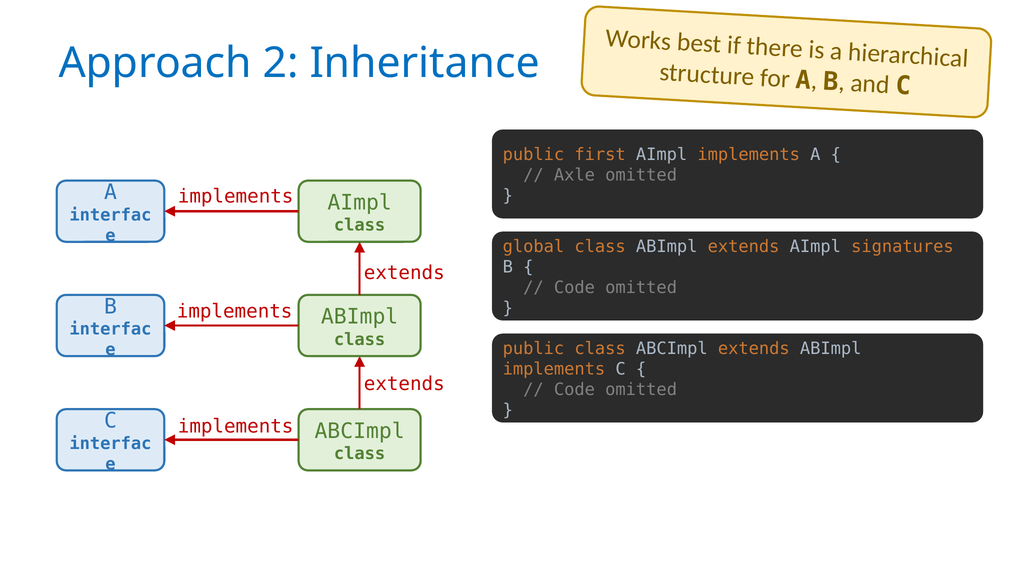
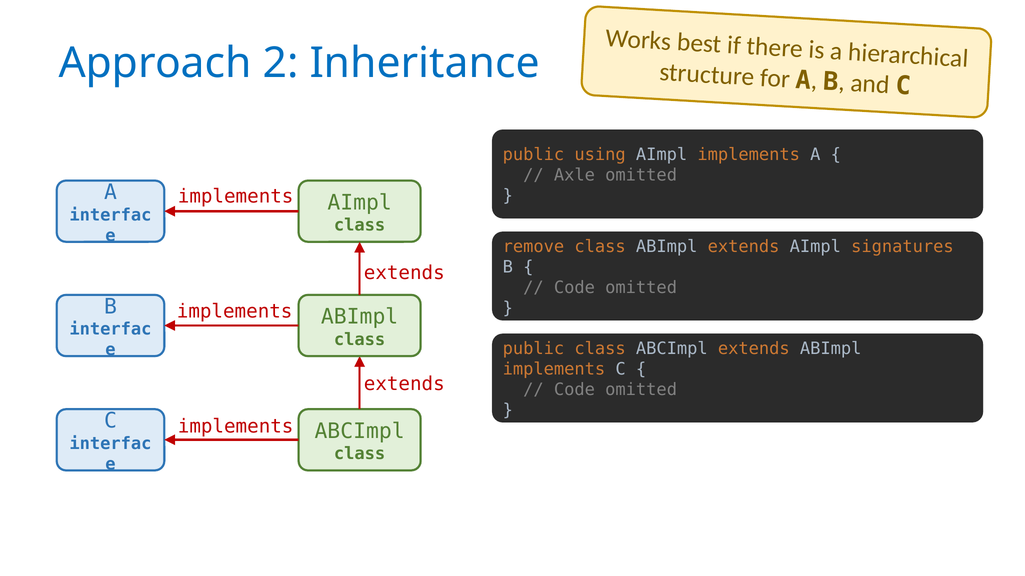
first: first -> using (600, 155)
global: global -> remove (533, 247)
